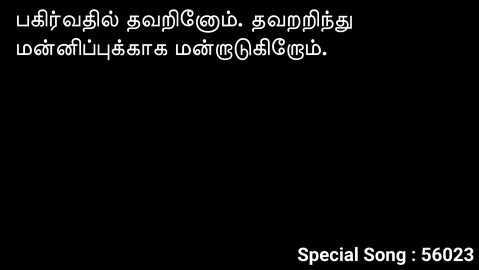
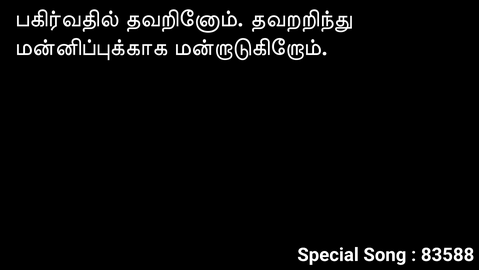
56023: 56023 -> 83588 (448, 254)
